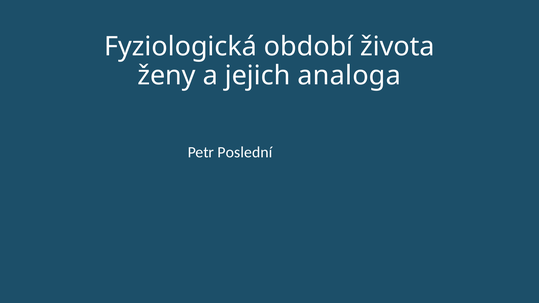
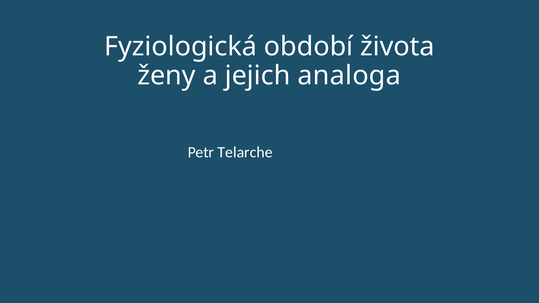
Poslední: Poslední -> Telarche (245, 153)
